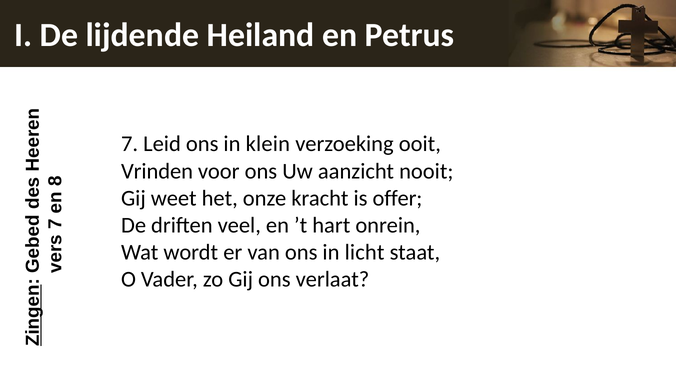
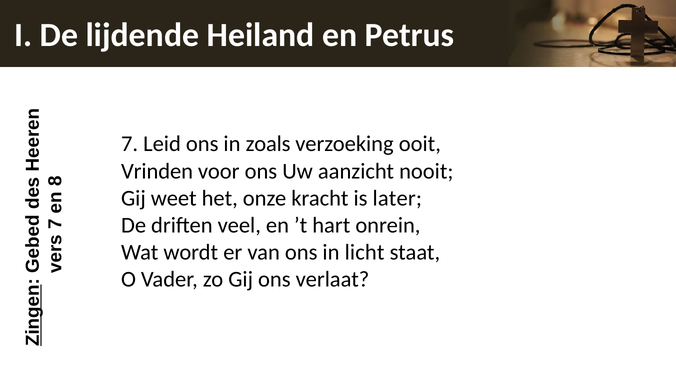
klein: klein -> zoals (268, 144)
offer: offer -> later (397, 198)
